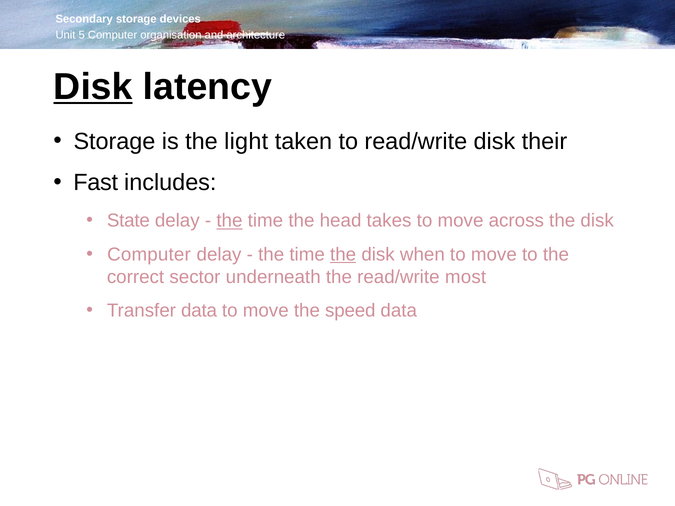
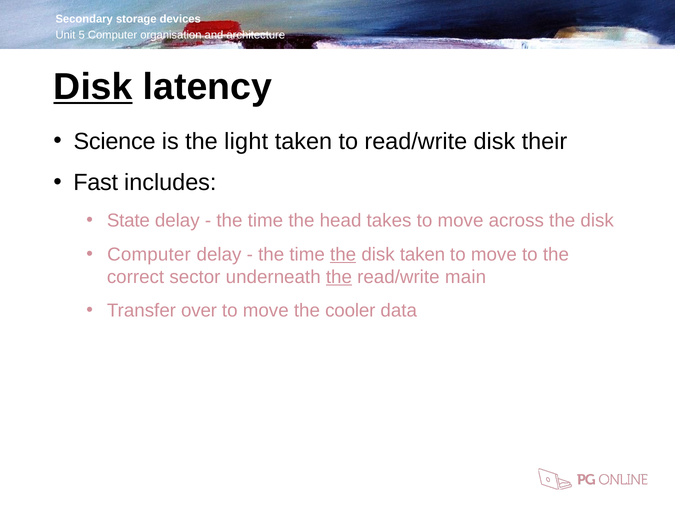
Storage: Storage -> Science (115, 142)
the underline: present -> none (229, 221)
disk when: when -> taken (423, 255)
the underline: none -> present (339, 277)
most: most -> main (466, 277)
Transfer data: data -> over (199, 311)
speed: speed -> cooler (350, 311)
